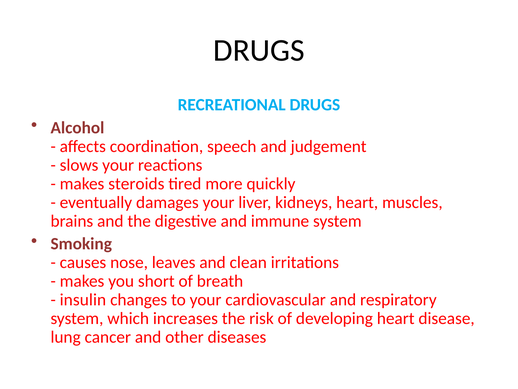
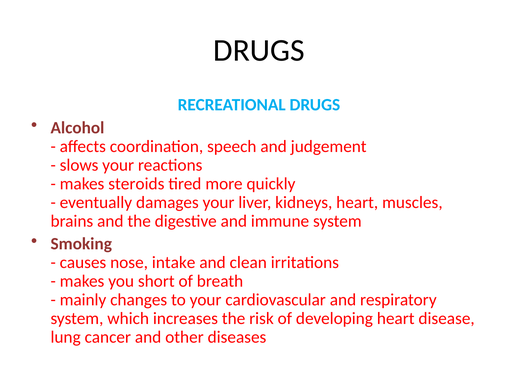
leaves: leaves -> intake (174, 262)
insulin: insulin -> mainly (83, 299)
